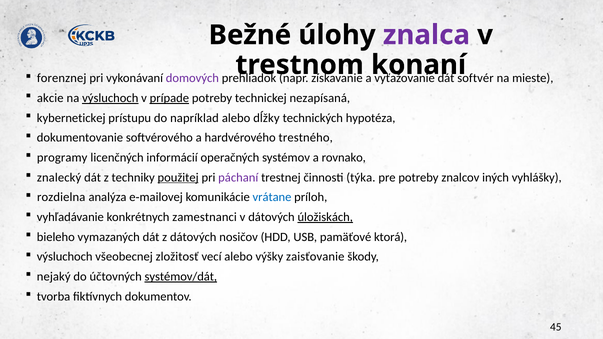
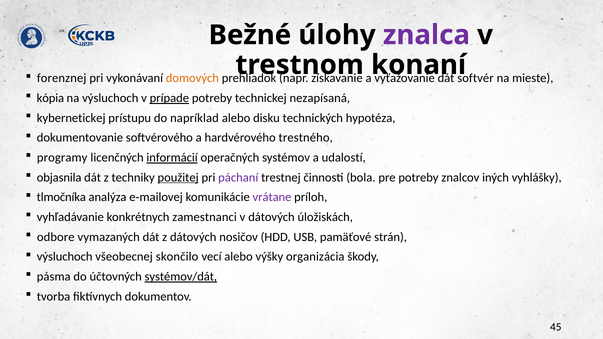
domových colour: purple -> orange (192, 78)
akcie: akcie -> kópia (50, 98)
výsluchoch underline: present -> none (110, 98)
dĺžky: dĺžky -> disku (266, 118)
informácií underline: none -> present (172, 158)
rovnako: rovnako -> udalostí (344, 158)
znalecký: znalecký -> objasnila (59, 178)
týka: týka -> bola (361, 178)
rozdielna: rozdielna -> tlmočníka (61, 197)
vrátane colour: blue -> purple (272, 197)
úložiskách underline: present -> none (325, 217)
bieleho: bieleho -> odbore (56, 237)
ktorá: ktorá -> strán (391, 237)
zložitosť: zložitosť -> skončilo (177, 257)
zaisťovanie: zaisťovanie -> organizácia (315, 257)
nejaký: nejaký -> pásma (54, 277)
